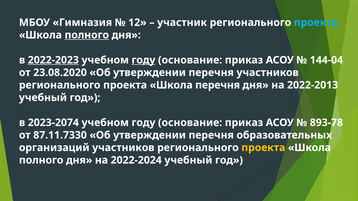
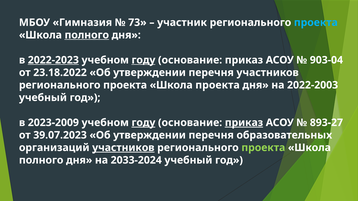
12: 12 -> 73 (137, 23)
144-04: 144-04 -> 903-04 (326, 60)
23.08.2020: 23.08.2020 -> 23.18.2022 (60, 73)
Школа перечня: перечня -> проекта (218, 85)
2022-2013: 2022-2013 -> 2022-2003 (313, 85)
2023-2074: 2023-2074 -> 2023-2009 (53, 123)
году underline: none -> present (143, 123)
приказ underline: none -> present (244, 123)
893-78: 893-78 -> 893-27 (326, 123)
87.11.7330: 87.11.7330 -> 39.07.2023 (60, 135)
участников underline: none -> present (123, 148)
проекта colour: yellow -> light green (263, 148)
2022-2024: 2022-2024 -> 2033-2024 (136, 160)
